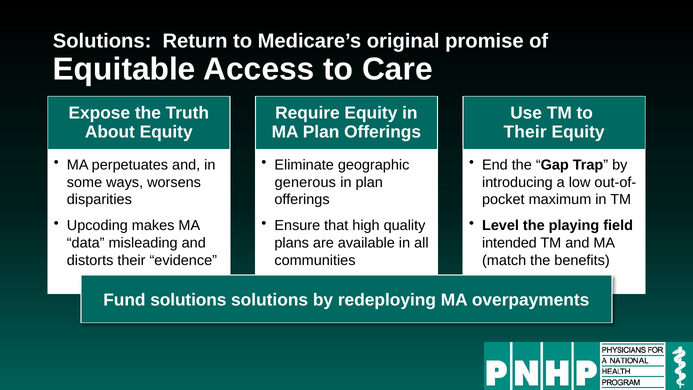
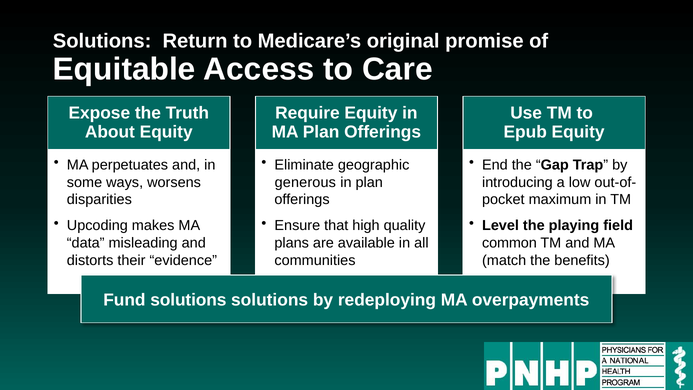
Their: Their -> Epub (525, 132)
intended: intended -> common (509, 243)
